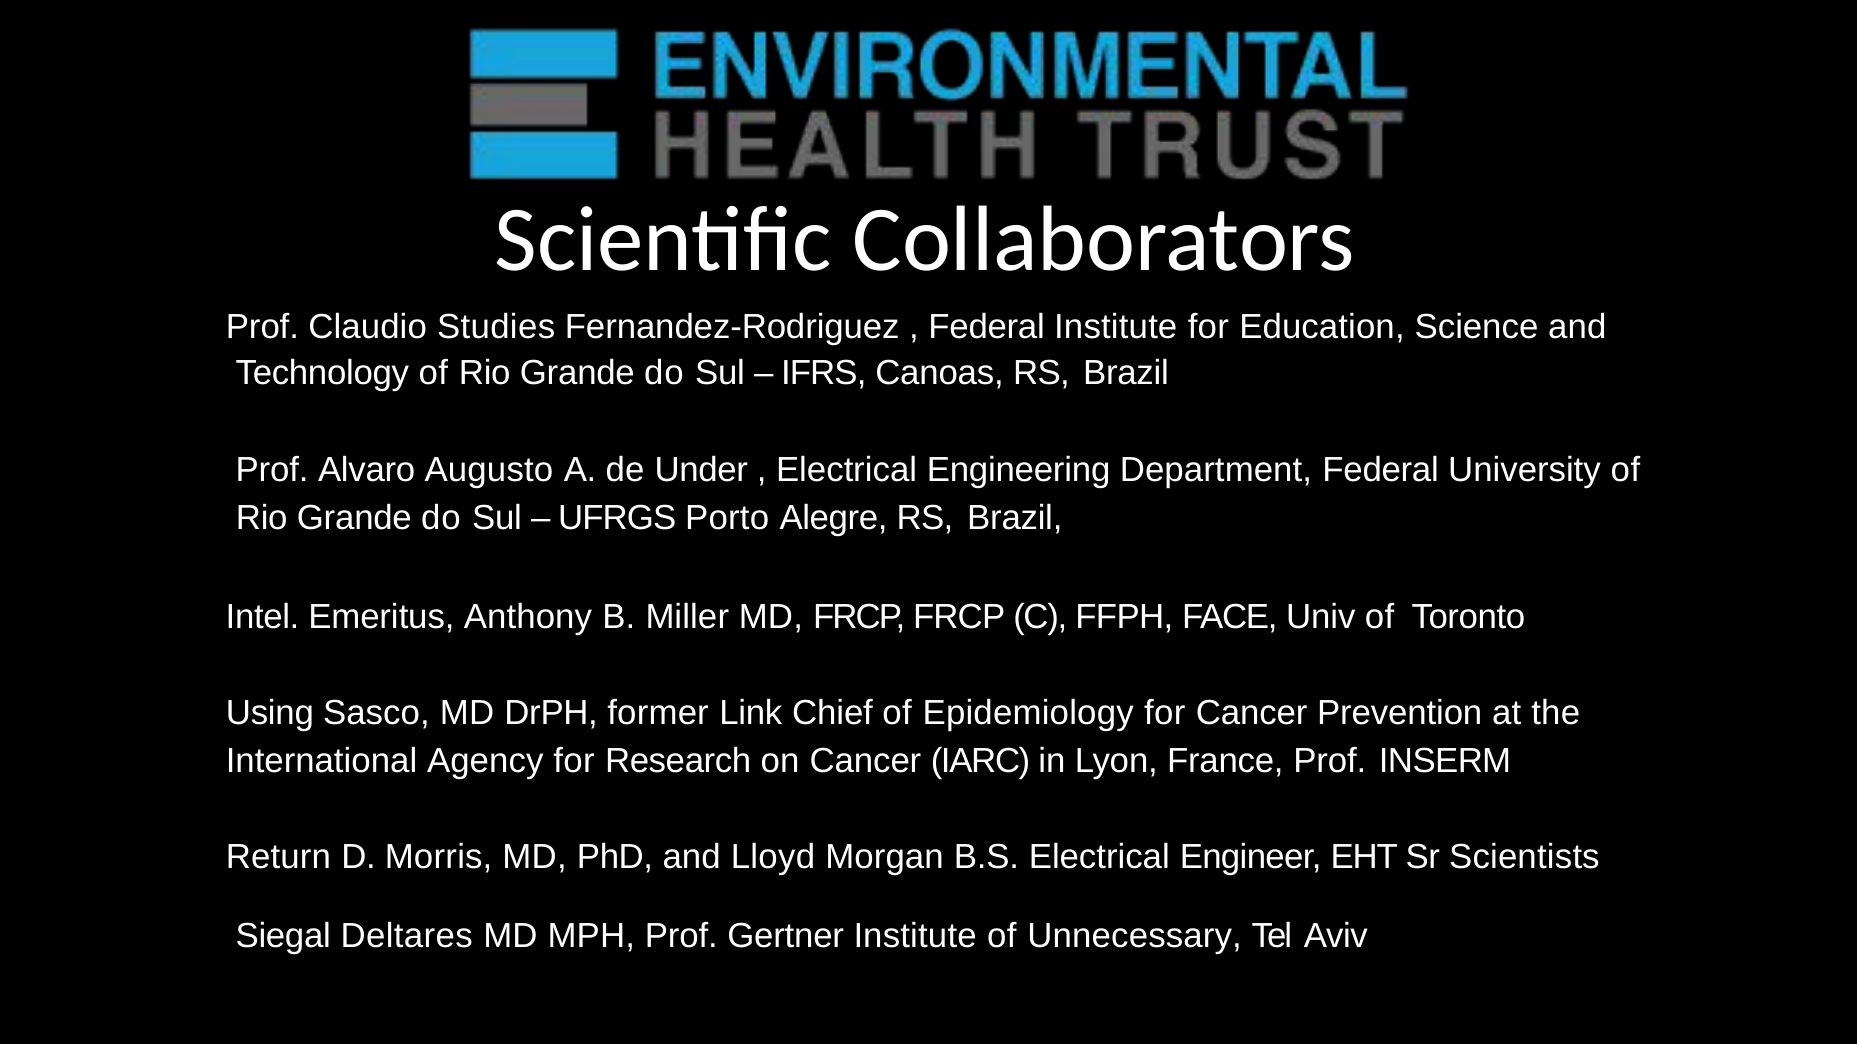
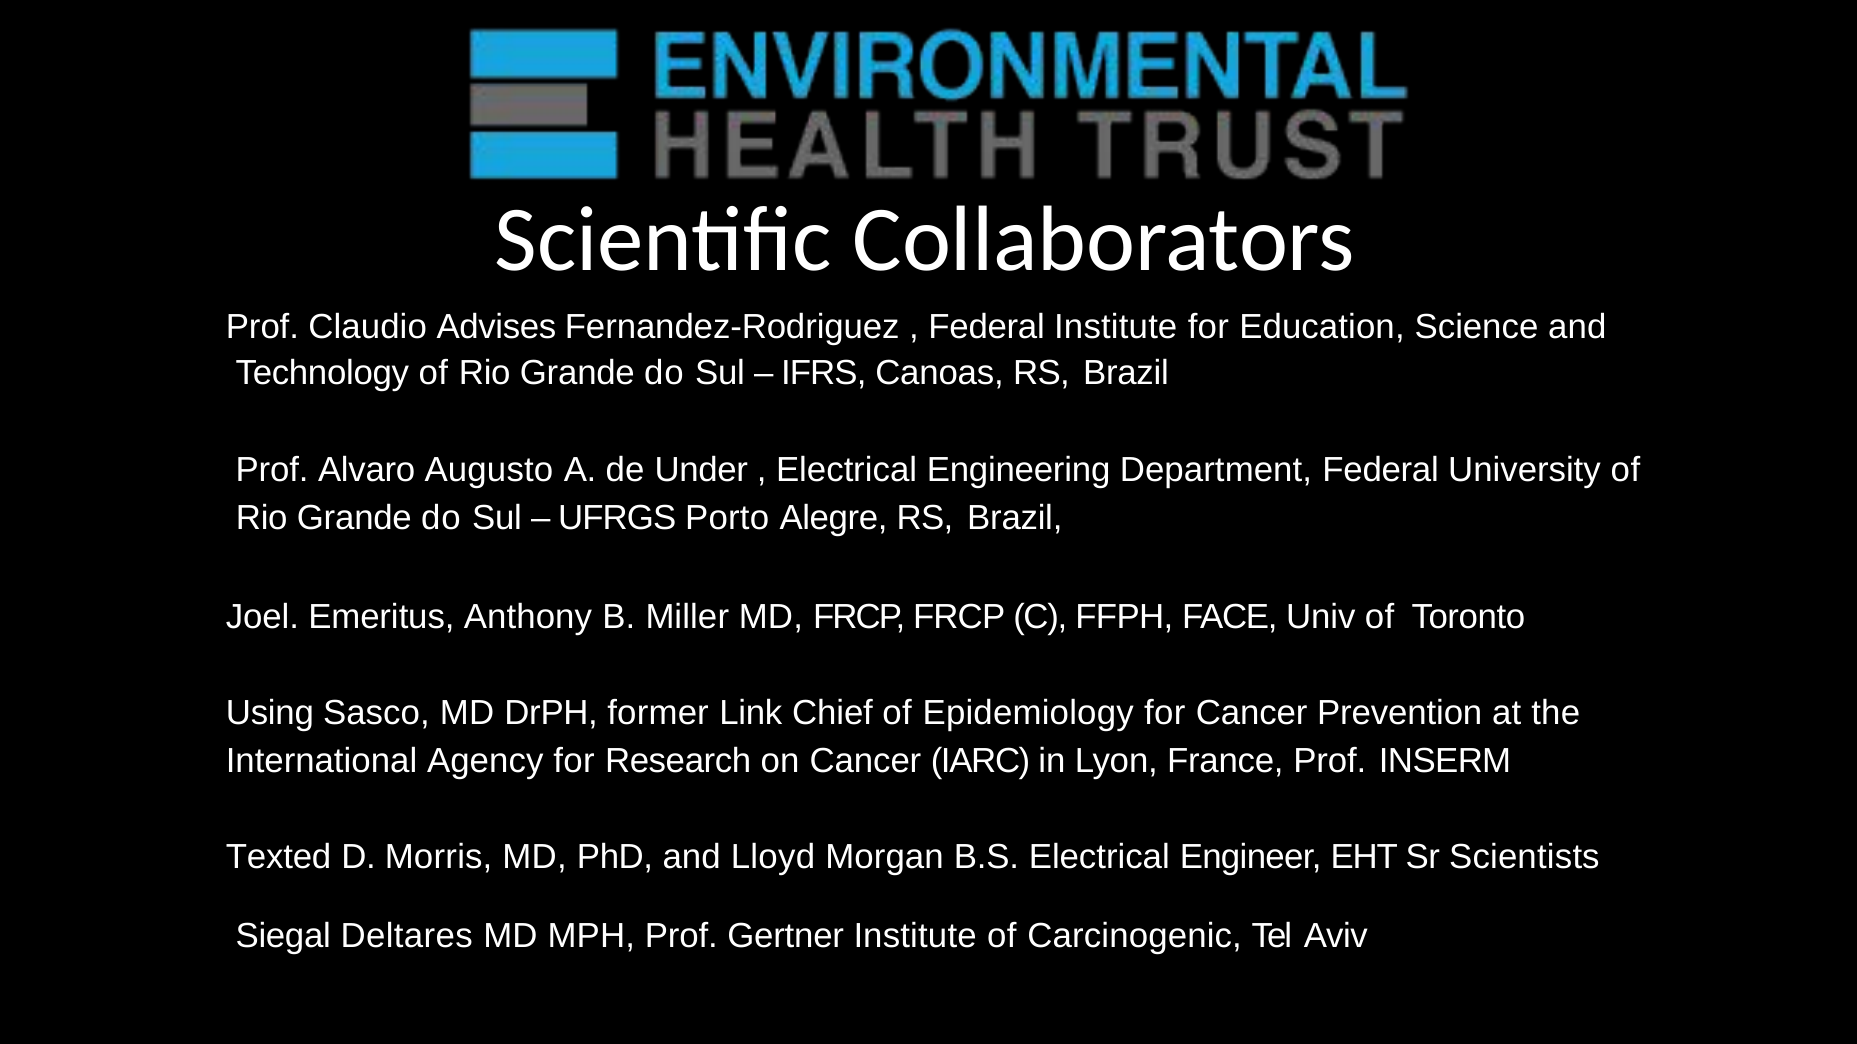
Studies: Studies -> Advises (496, 327)
Intel: Intel -> Joel (262, 617)
Return: Return -> Texted (279, 858)
Unnecessary: Unnecessary -> Carcinogenic (1135, 937)
